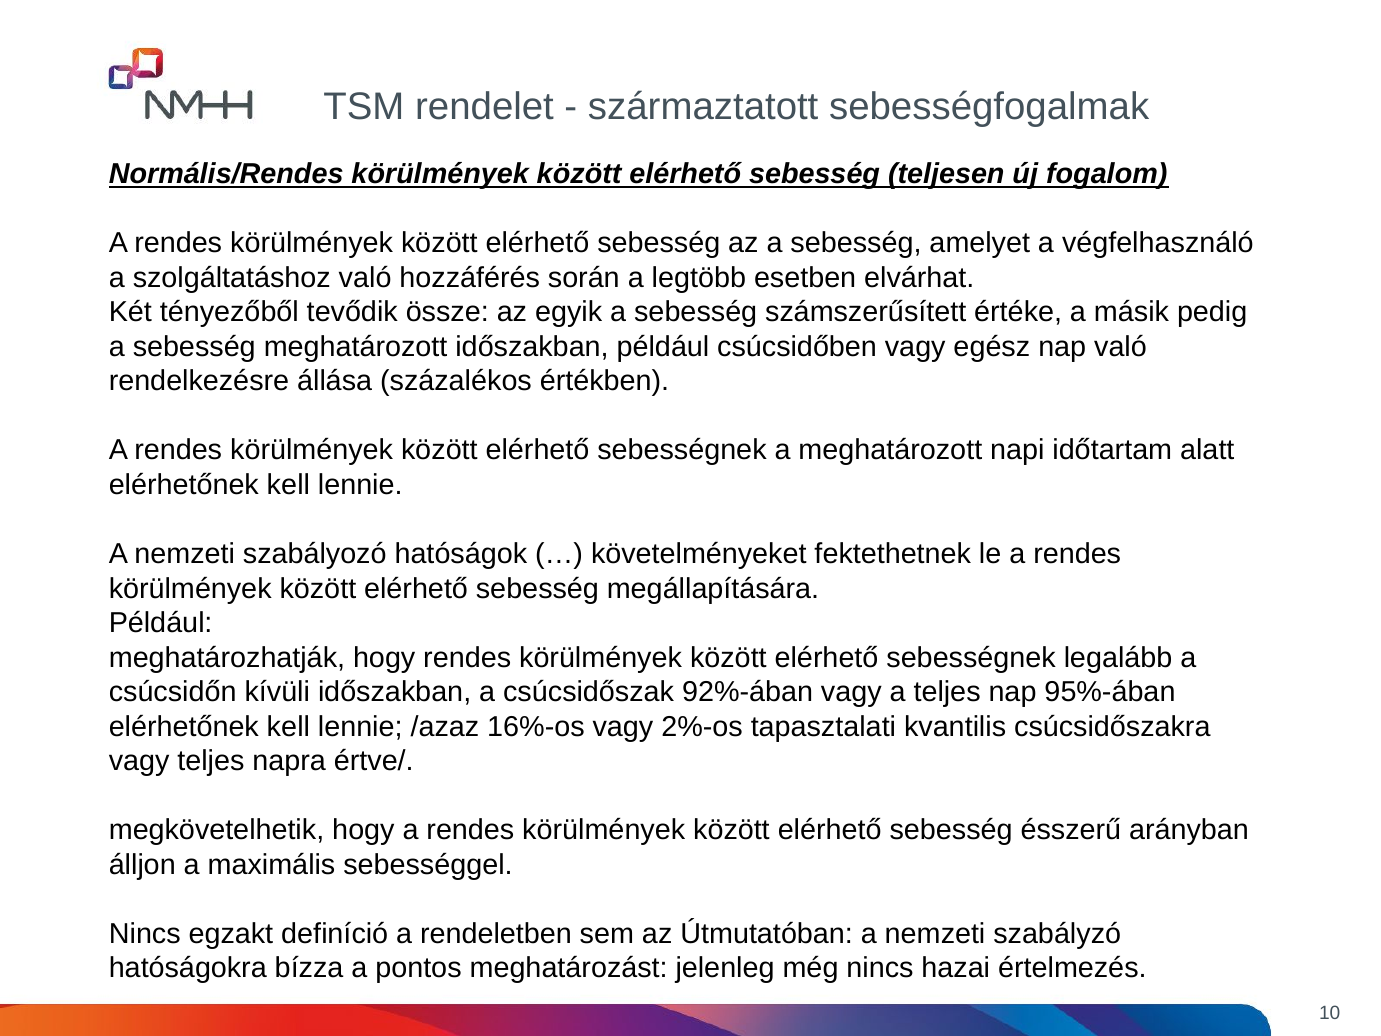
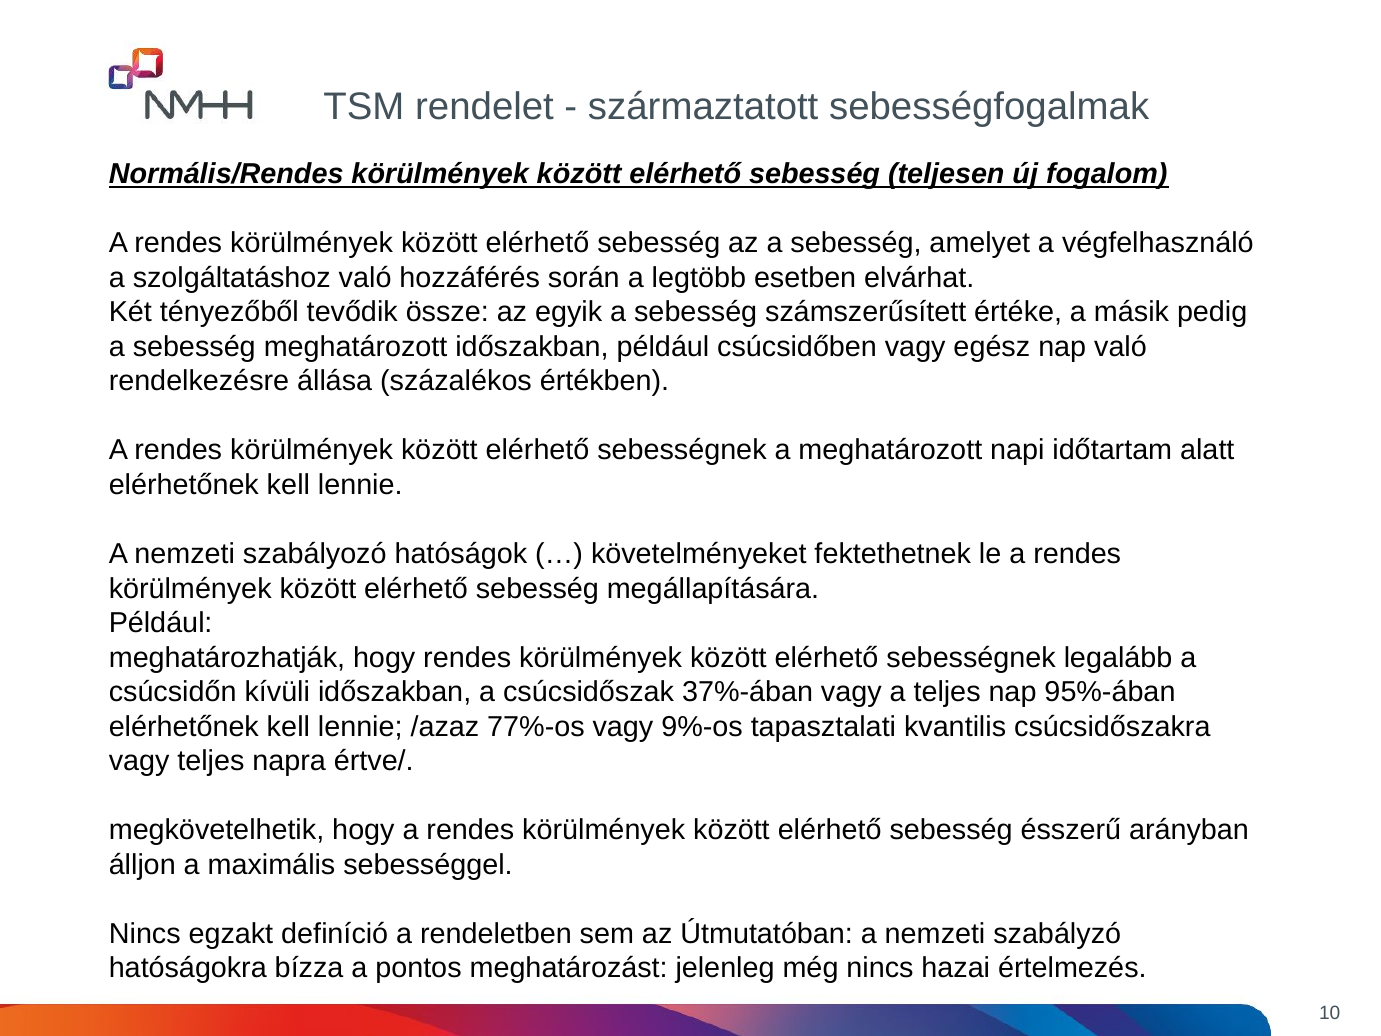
92%-ában: 92%-ában -> 37%-ában (748, 692)
16%-os: 16%-os -> 77%-os (536, 727)
2%-os: 2%-os -> 9%-os (702, 727)
